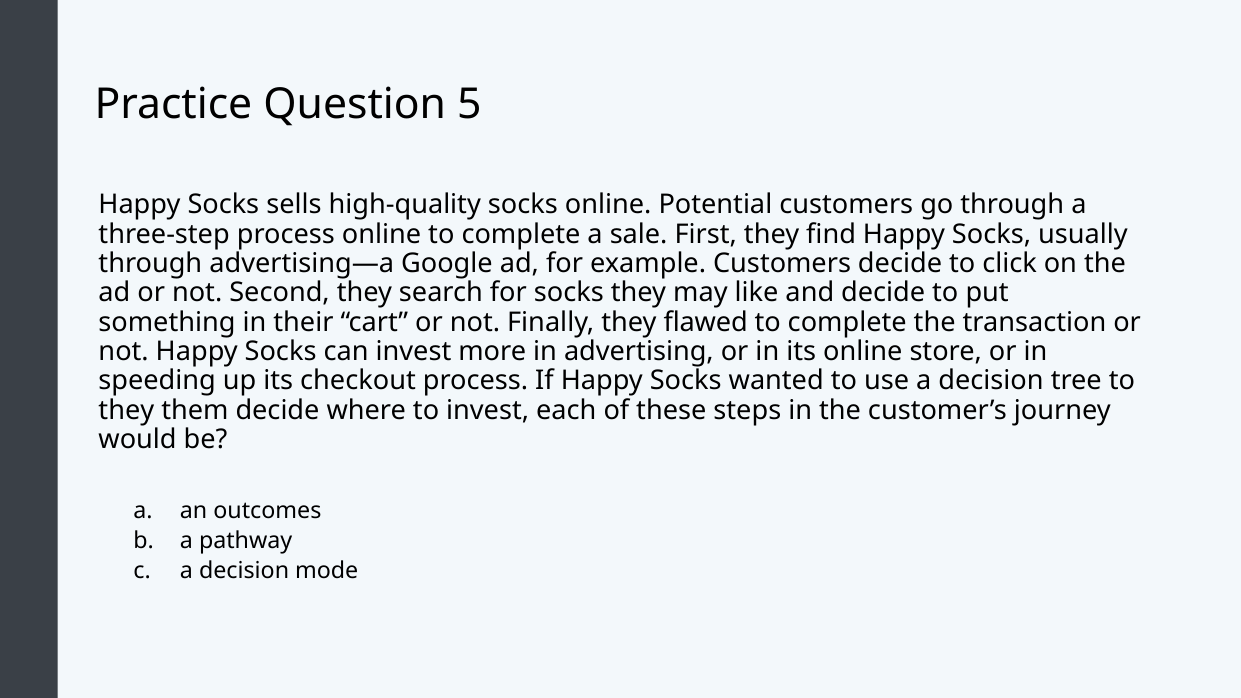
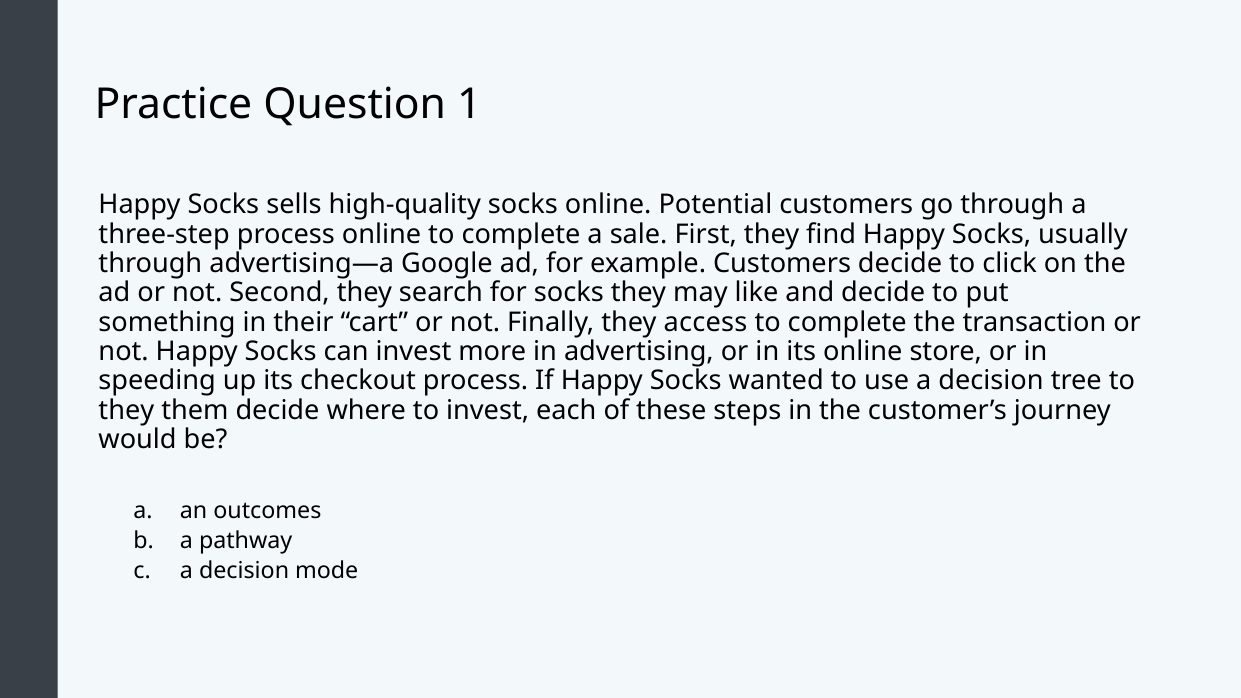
5: 5 -> 1 (469, 104)
flawed: flawed -> access (705, 322)
